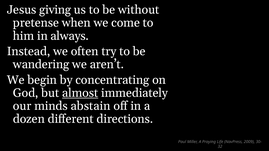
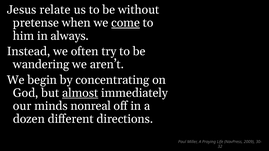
giving: giving -> relate (55, 10)
come underline: none -> present (126, 23)
abstain: abstain -> nonreal (91, 106)
